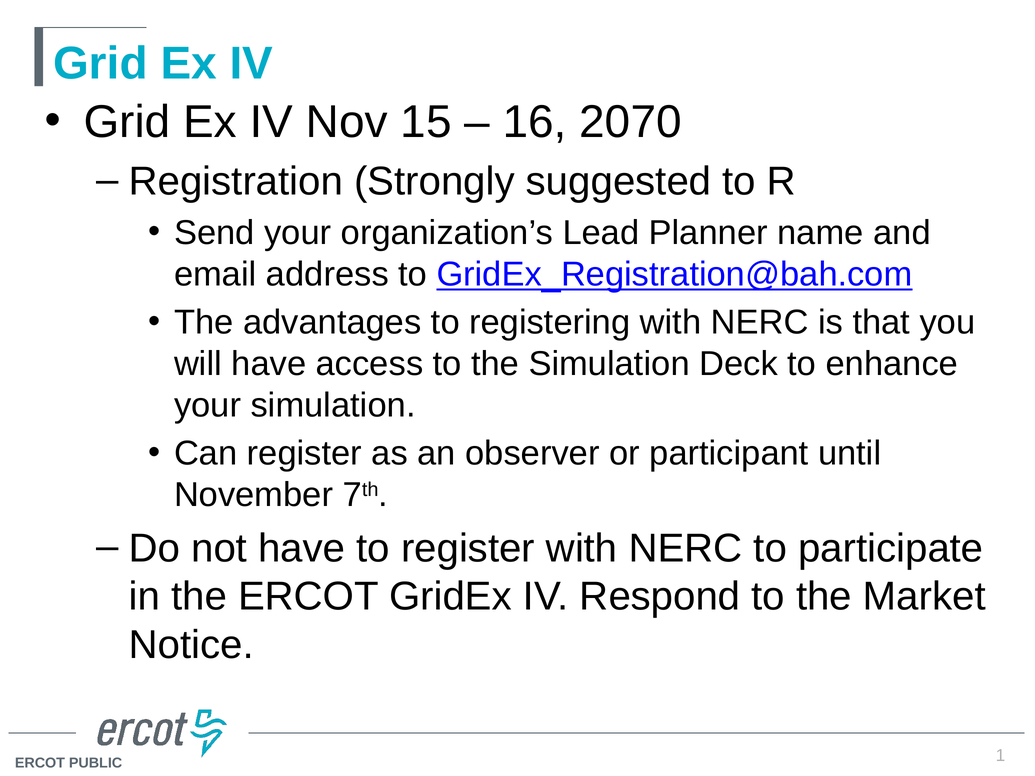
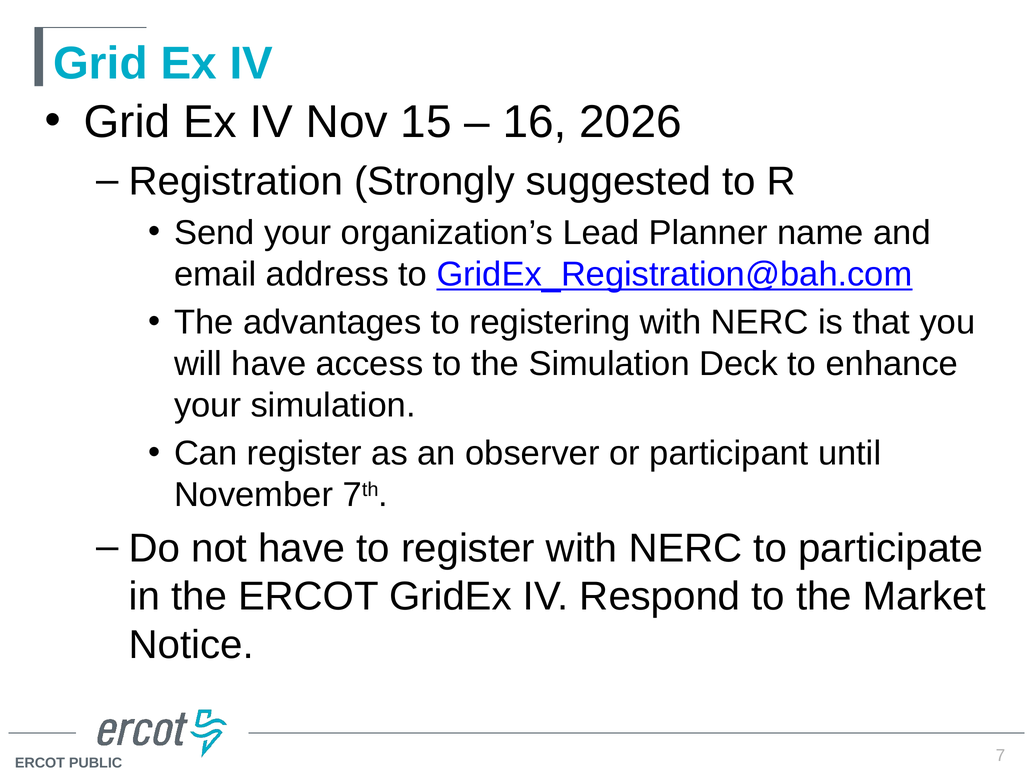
2070: 2070 -> 2026 (631, 122)
1: 1 -> 7 (1001, 756)
